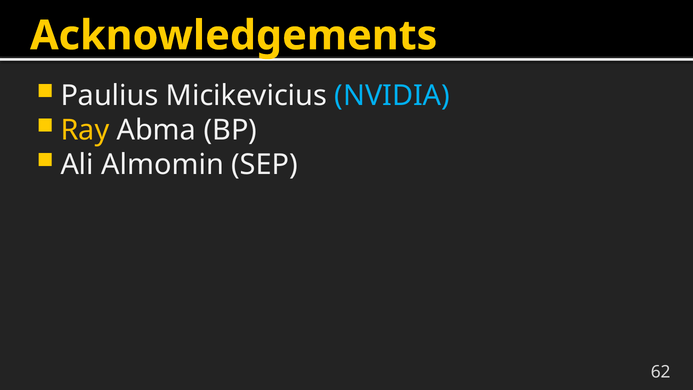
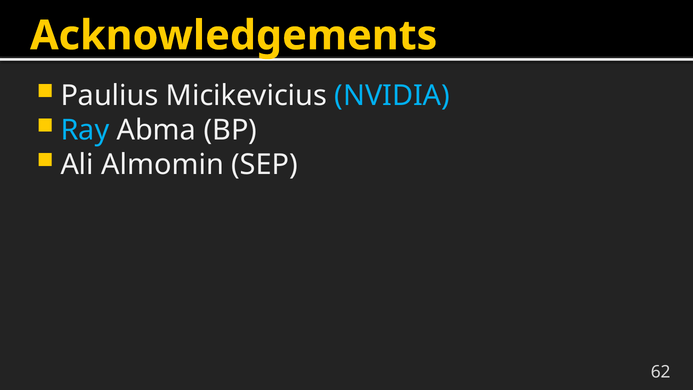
Ray colour: yellow -> light blue (85, 130)
